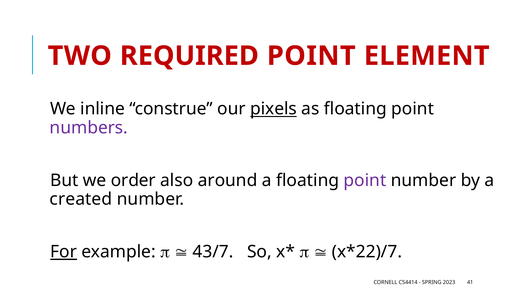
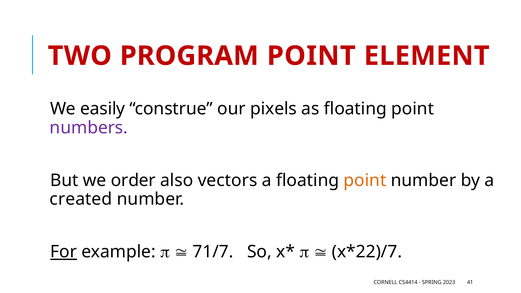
REQUIRED: REQUIRED -> PROGRAM (189, 56)
inline: inline -> easily (103, 109)
pixels underline: present -> none (274, 109)
around: around -> vectors (228, 180)
point colour: purple -> orange (365, 180)
43/7: 43/7 -> 71/7 (213, 252)
